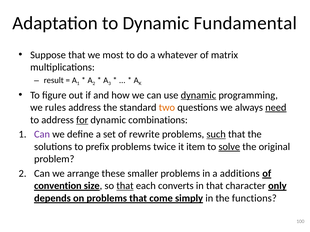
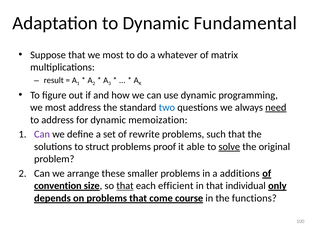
dynamic underline: present -> none (198, 95)
rules: rules -> most (56, 108)
two colour: orange -> blue (167, 108)
for underline: present -> none (82, 120)
combinations: combinations -> memoization (158, 120)
such underline: present -> none (216, 135)
prefix: prefix -> struct (97, 147)
twice: twice -> proof (165, 147)
item: item -> able (196, 147)
converts: converts -> efficient (176, 186)
character: character -> individual (246, 186)
simply: simply -> course (189, 199)
